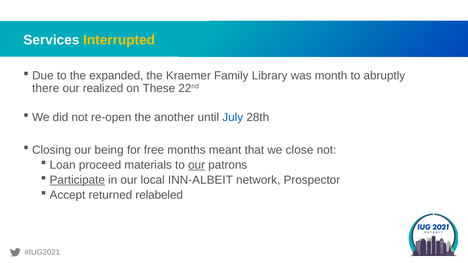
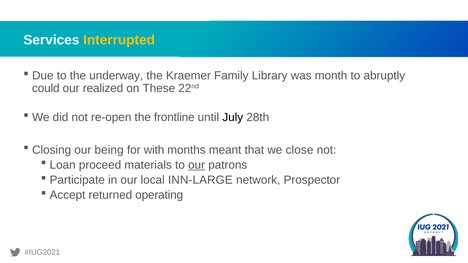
expanded: expanded -> underway (116, 76)
there: there -> could (46, 88)
another: another -> frontline (174, 117)
July colour: blue -> black (233, 117)
free: free -> with (154, 150)
Participate underline: present -> none (77, 180)
INN-ALBEIT: INN-ALBEIT -> INN-LARGE (200, 180)
relabeled: relabeled -> operating (159, 195)
